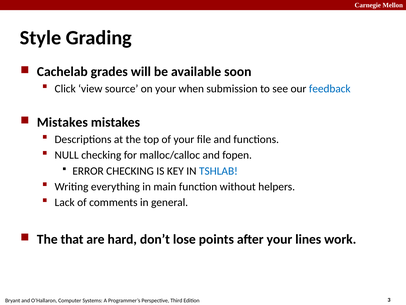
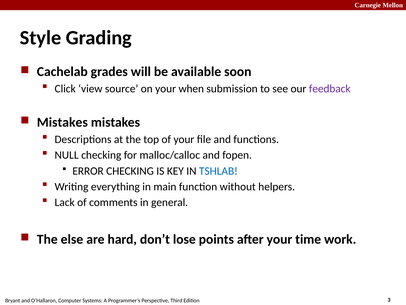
feedback colour: blue -> purple (330, 89)
that: that -> else (72, 239)
lines: lines -> time (308, 239)
